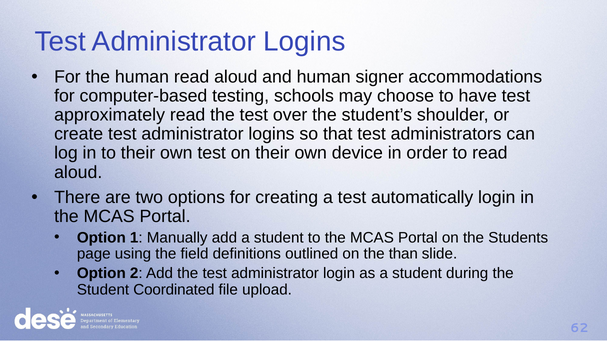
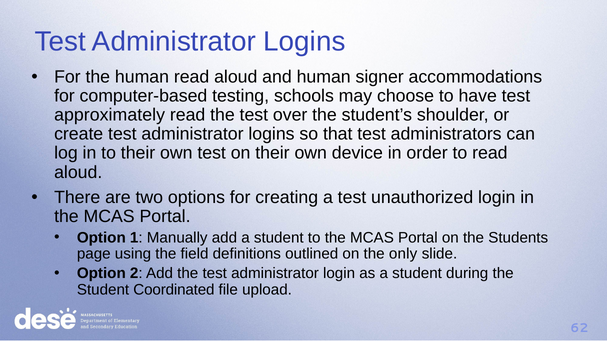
automatically: automatically -> unauthorized (422, 198)
than: than -> only (403, 254)
